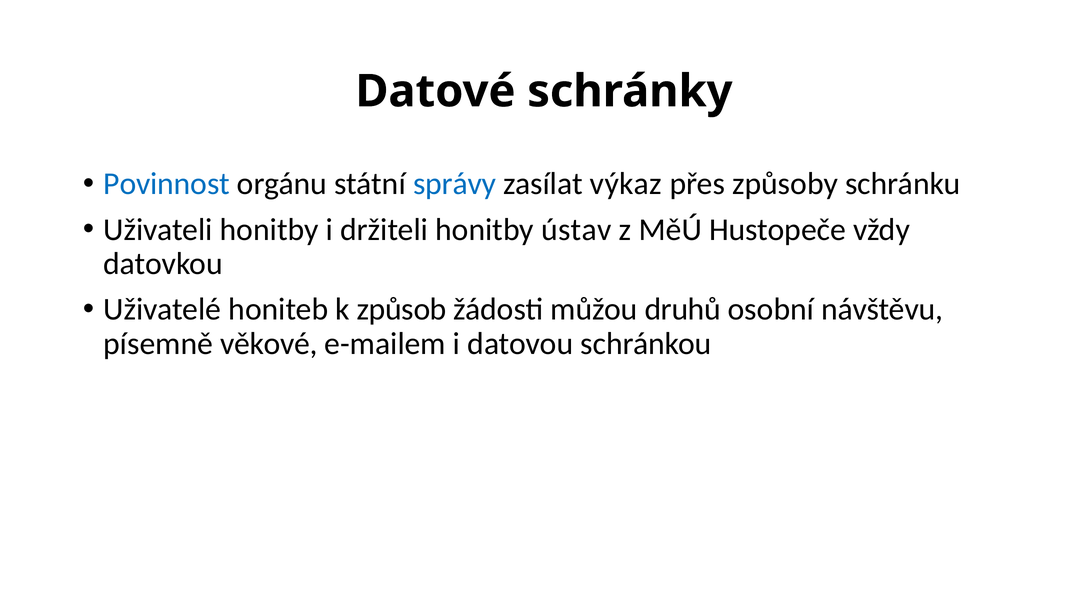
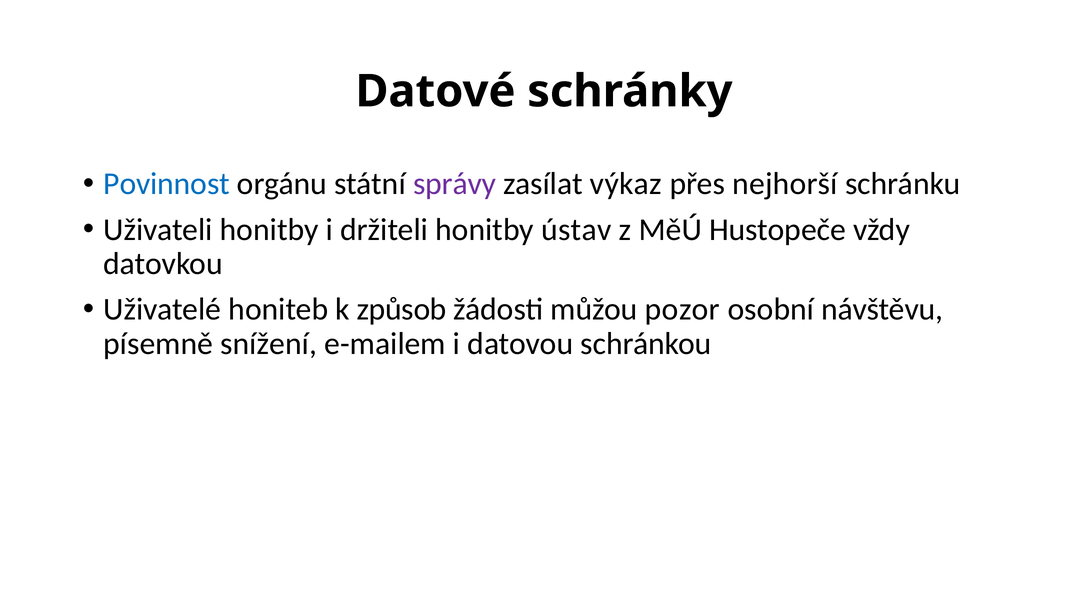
správy colour: blue -> purple (455, 184)
způsoby: způsoby -> nejhorší (785, 184)
druhů: druhů -> pozor (682, 309)
věkové: věkové -> snížení (269, 344)
